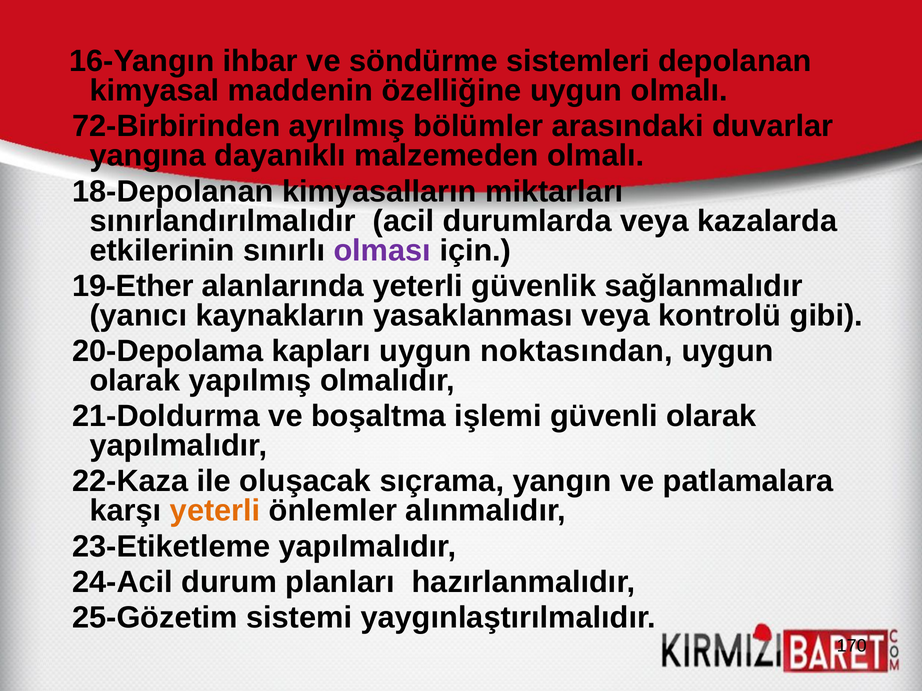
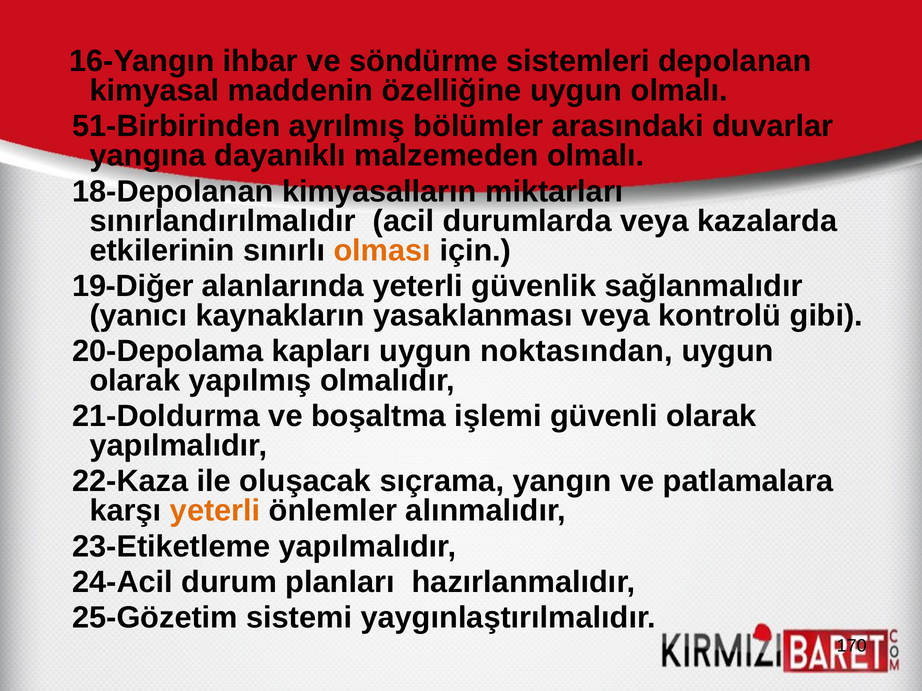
72-Birbirinden: 72-Birbirinden -> 51-Birbirinden (176, 126)
olması colour: purple -> orange (382, 251)
19-Ether: 19-Ether -> 19-Diğer (133, 286)
